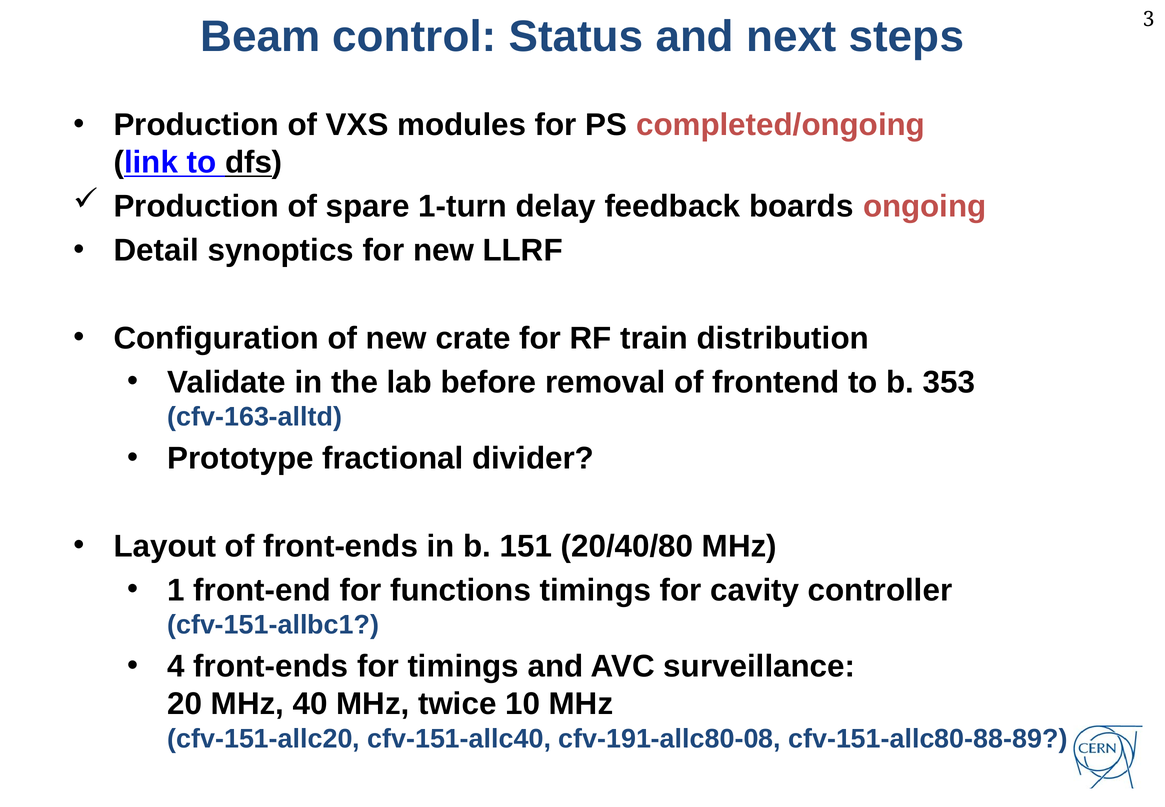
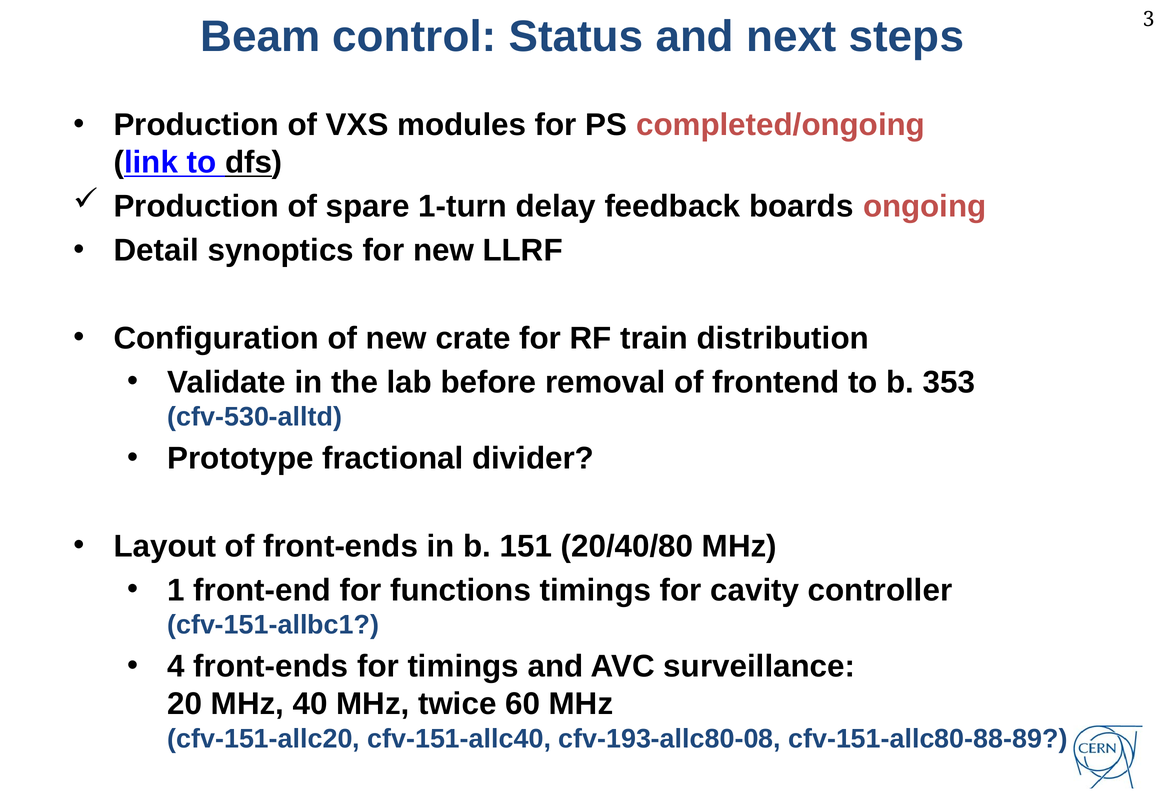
cfv-163-alltd: cfv-163-alltd -> cfv-530-alltd (255, 417)
10: 10 -> 60 (523, 704)
cfv-191-allc80-08: cfv-191-allc80-08 -> cfv-193-allc80-08 (670, 738)
